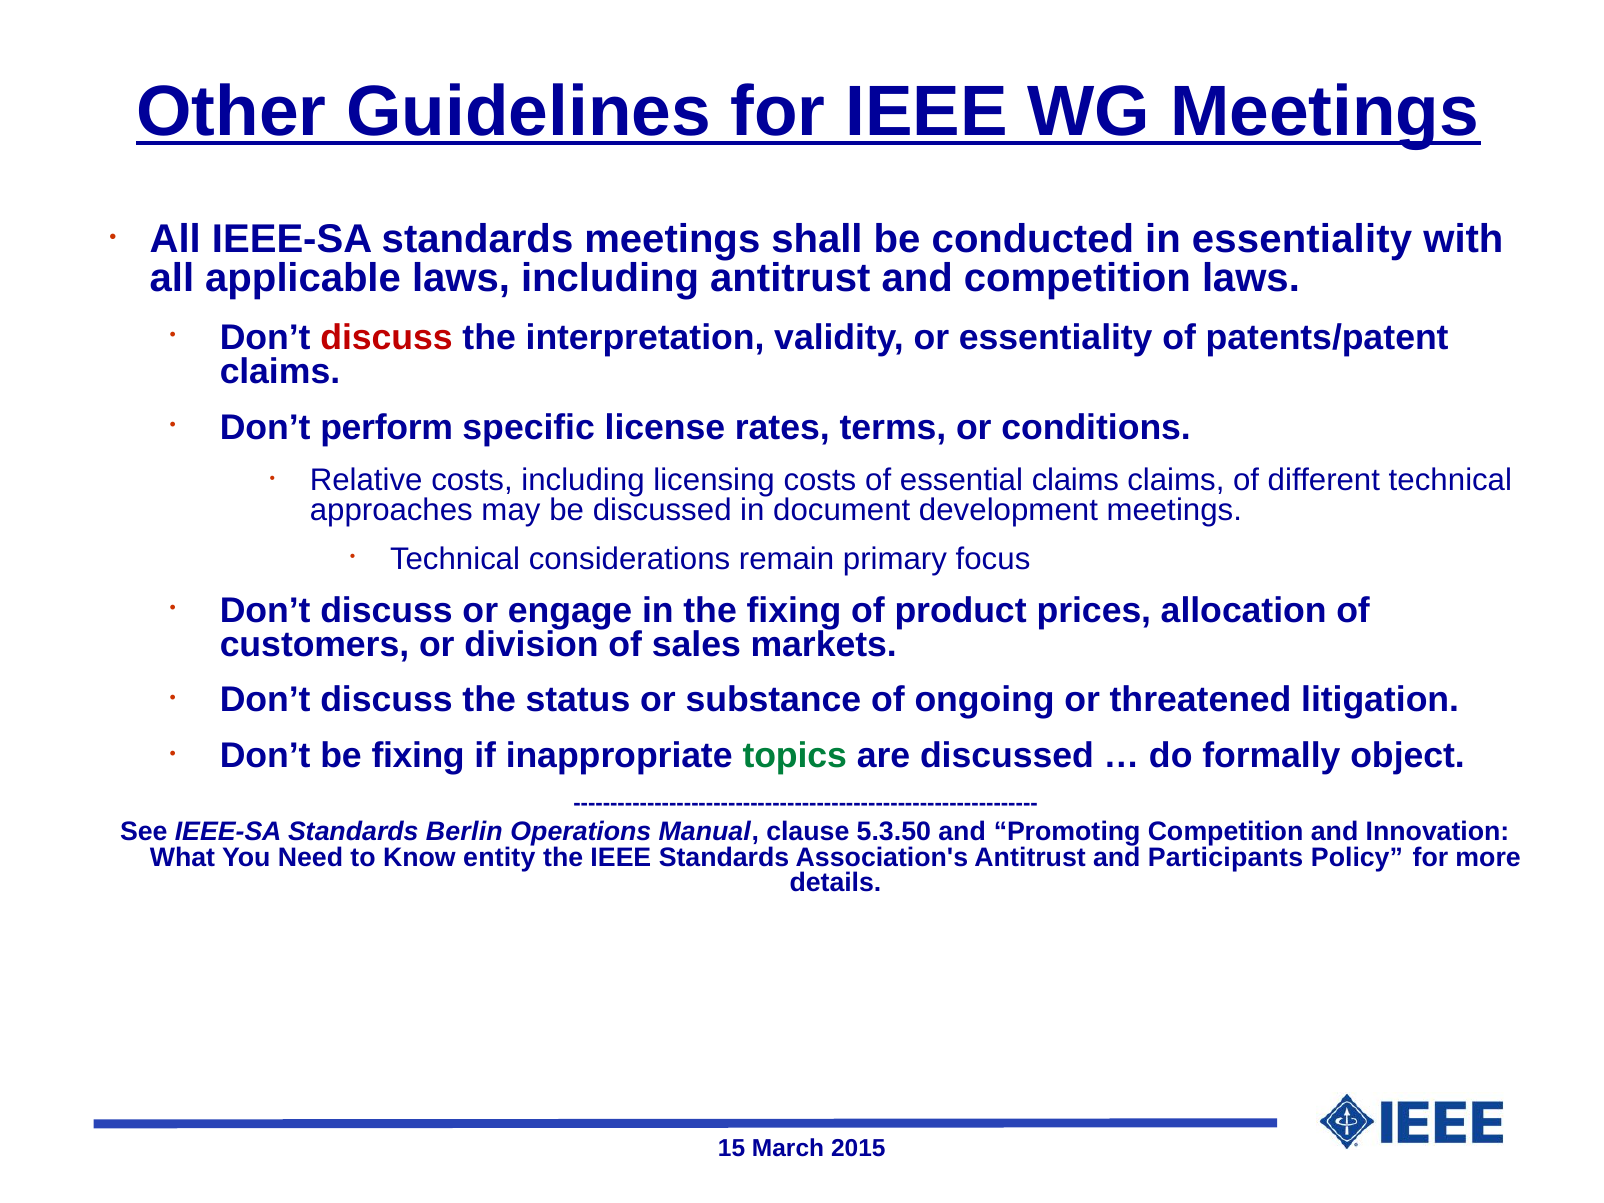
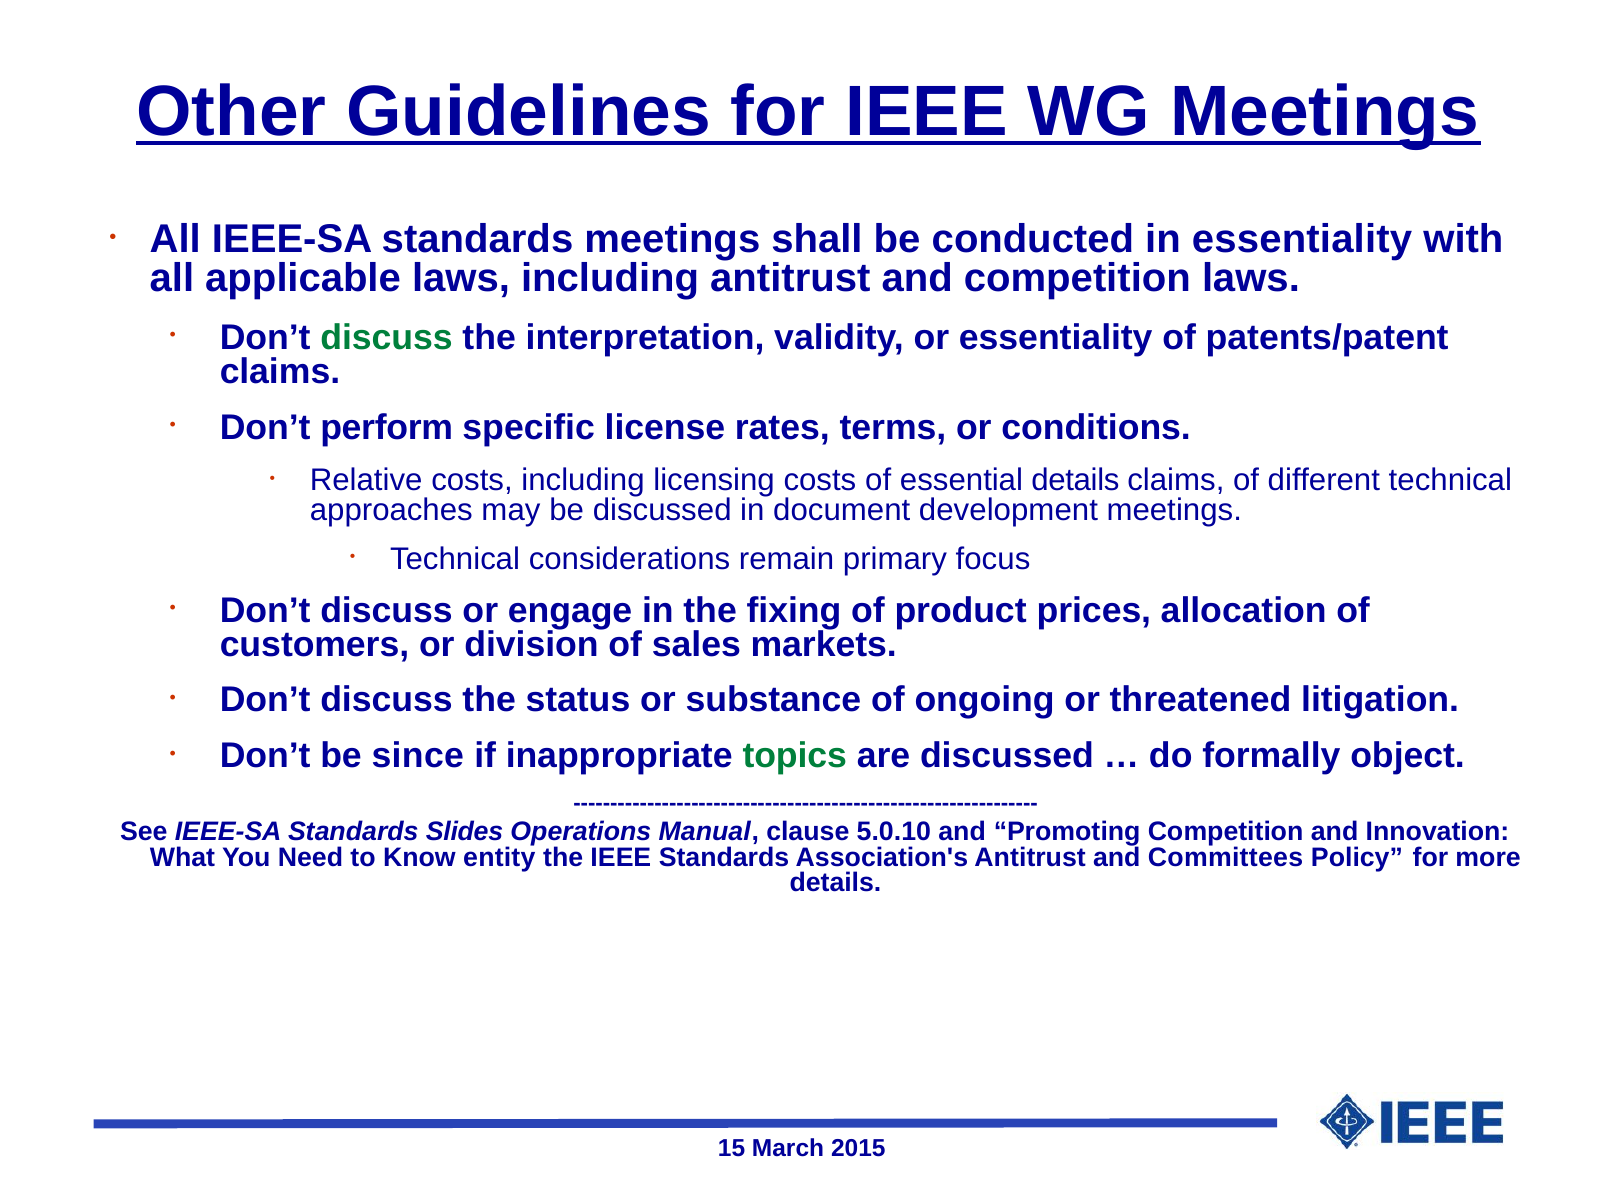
discuss colour: red -> green (387, 338)
essential claims: claims -> details (1075, 480)
be fixing: fixing -> since (418, 756)
Berlin: Berlin -> Slides (465, 832)
5.3.50: 5.3.50 -> 5.0.10 (894, 832)
Participants: Participants -> Committees (1226, 857)
